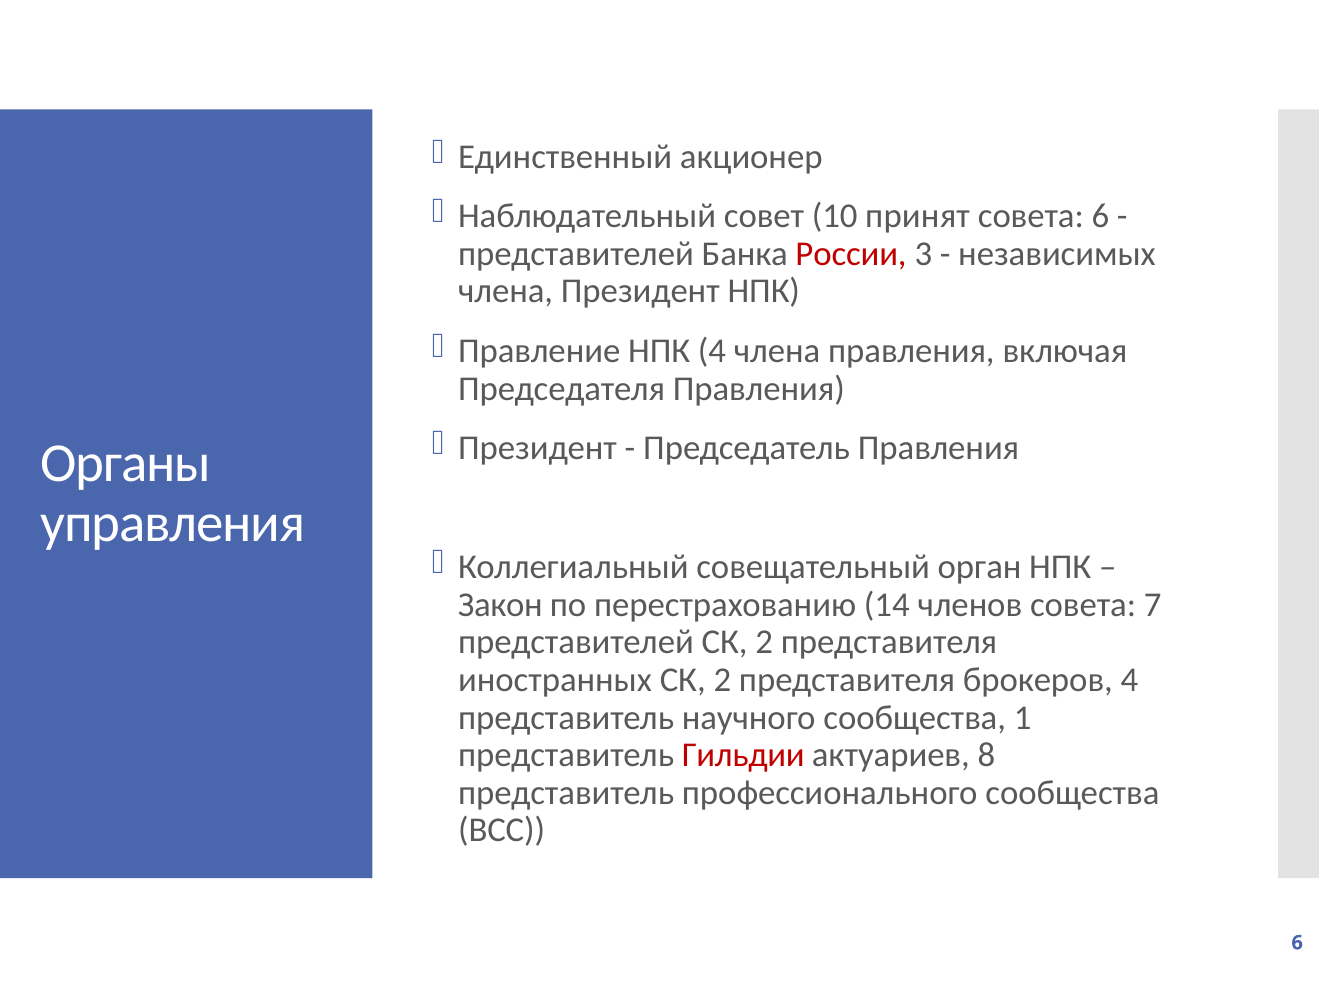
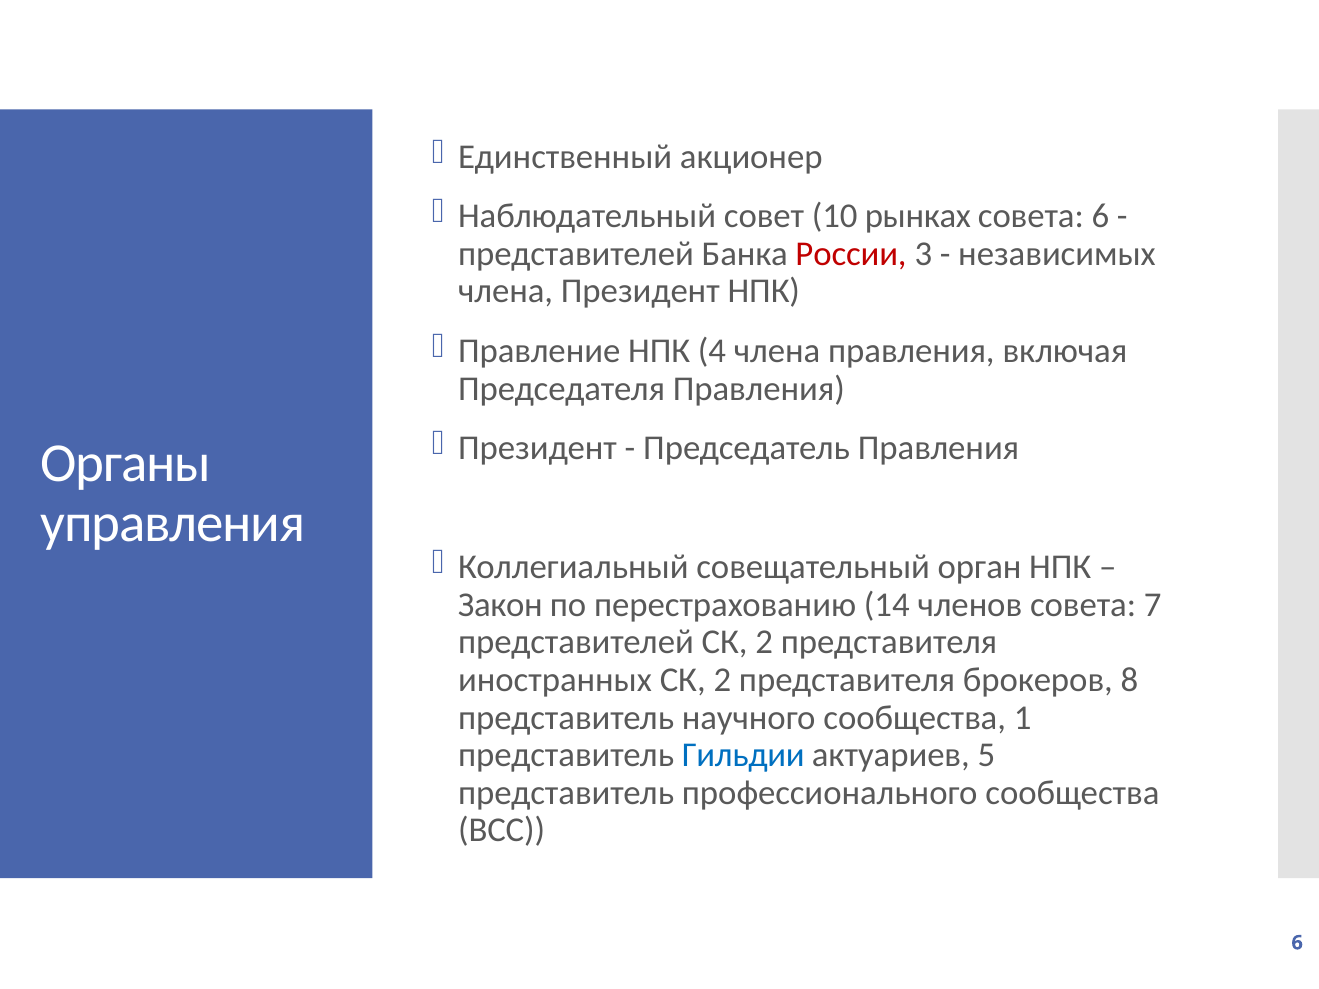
принят: принят -> рынках (918, 216)
брокеров 4: 4 -> 8 (1129, 680)
Гильдии colour: red -> blue (743, 755)
8: 8 -> 5 (986, 755)
